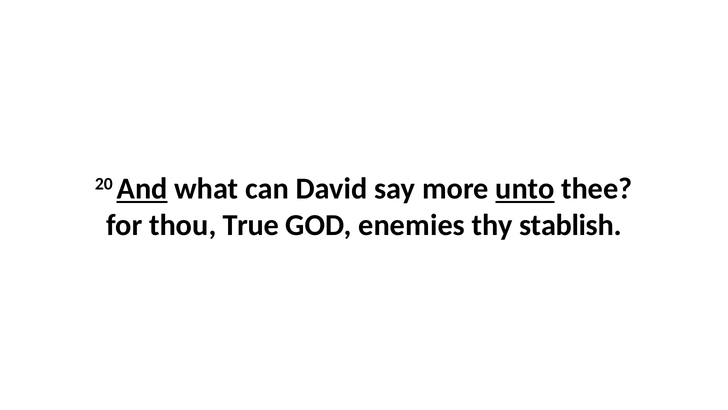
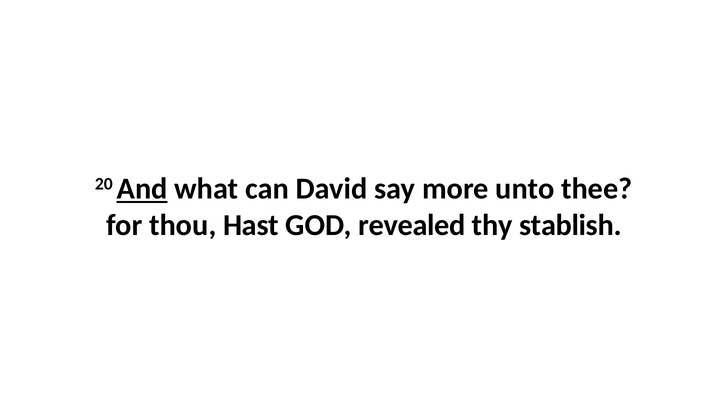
unto underline: present -> none (525, 189)
True: True -> Hast (251, 225)
enemies: enemies -> revealed (412, 225)
